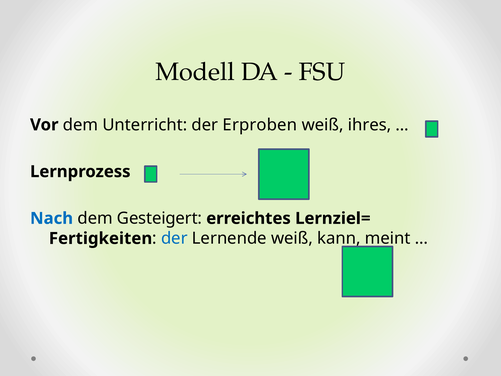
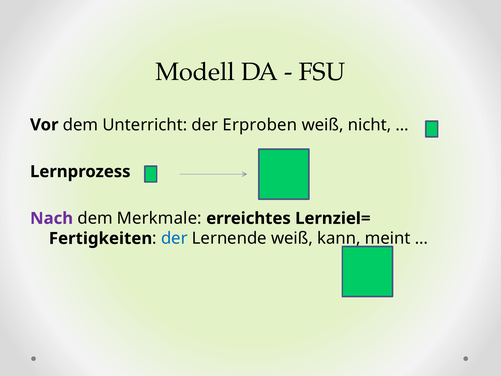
ihres: ihres -> nicht (370, 125)
Nach colour: blue -> purple (52, 218)
Gesteigert: Gesteigert -> Merkmale (159, 218)
